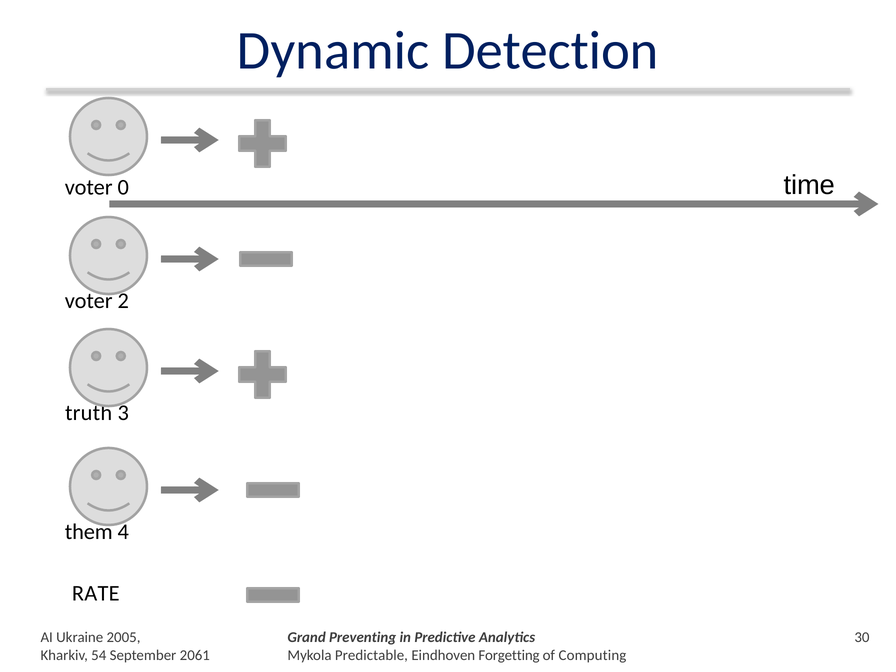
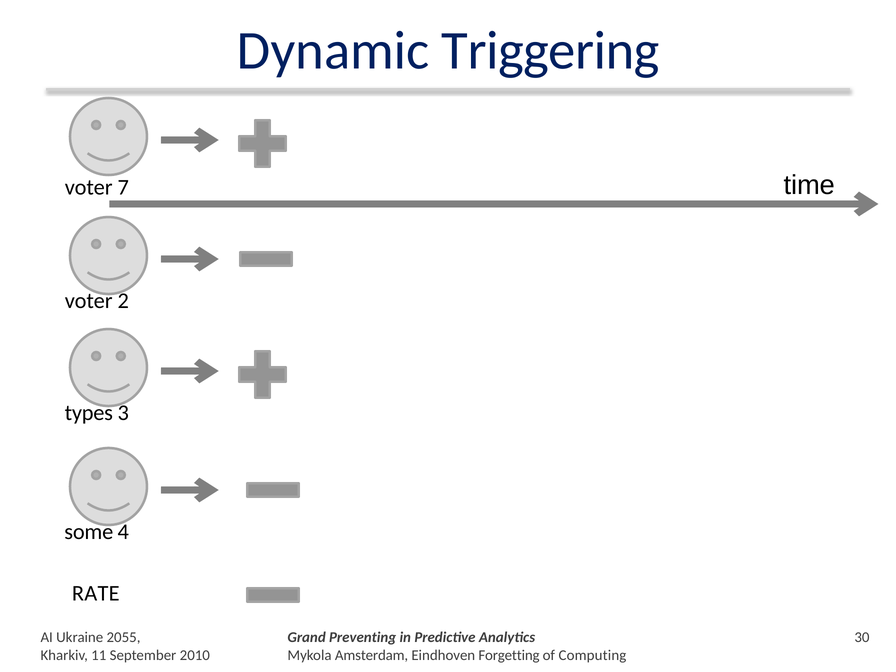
Detection: Detection -> Triggering (551, 51)
0: 0 -> 7 (123, 187)
truth: truth -> types (89, 413)
them: them -> some (89, 532)
2005: 2005 -> 2055 (124, 637)
54: 54 -> 11 (99, 655)
2061: 2061 -> 2010 (195, 655)
Predictable: Predictable -> Amsterdam (372, 655)
